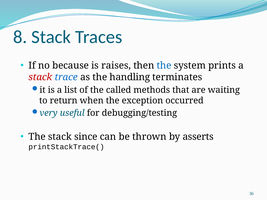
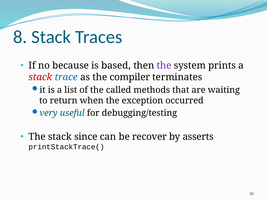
raises: raises -> based (116, 66)
the colour: blue -> purple (164, 66)
handling: handling -> compiler (130, 77)
thrown: thrown -> recover (149, 137)
